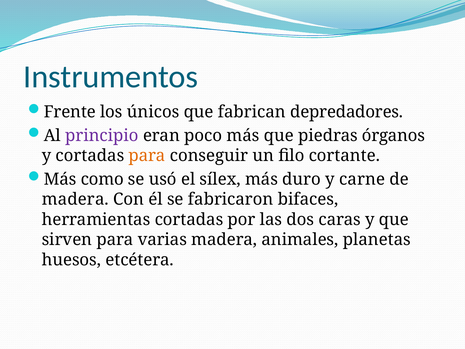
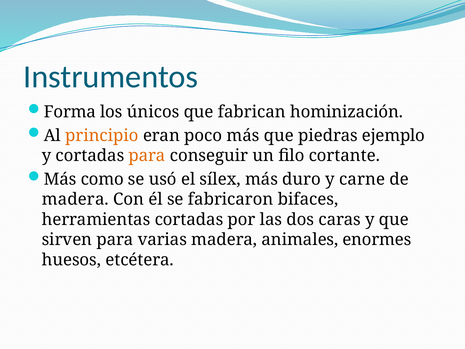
Frente: Frente -> Forma (70, 112)
depredadores: depredadores -> hominización (347, 112)
principio colour: purple -> orange (102, 135)
órganos: órganos -> ejemplo (393, 135)
planetas: planetas -> enormes (377, 239)
